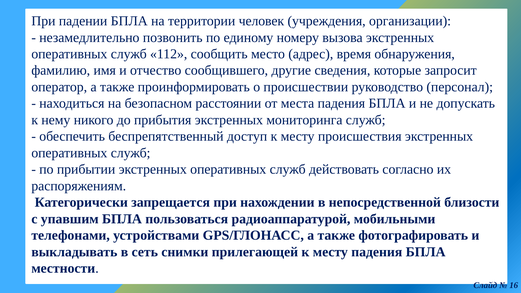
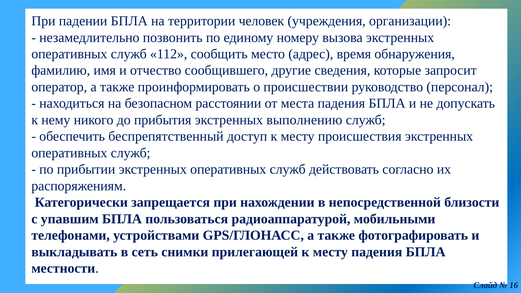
мониторинга: мониторинга -> выполнению (304, 120)
